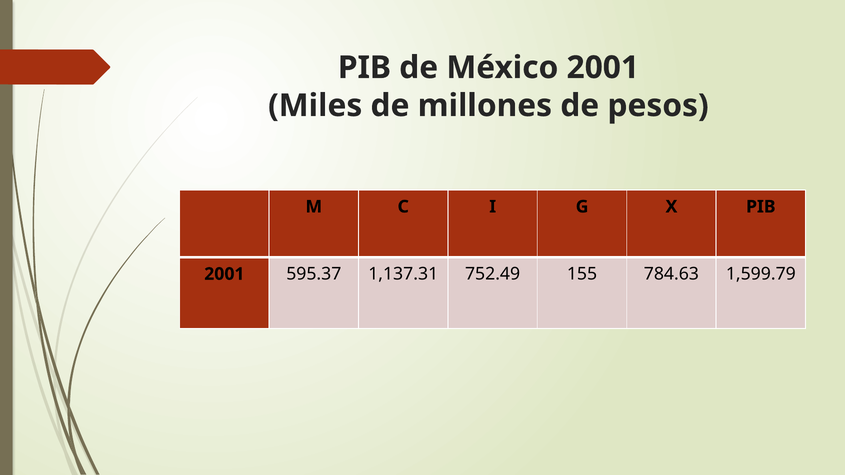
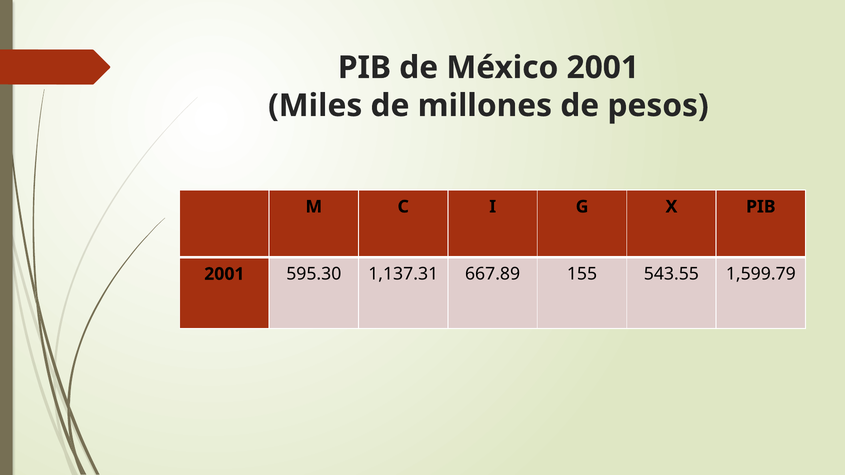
595.37: 595.37 -> 595.30 (314, 274)
752.49: 752.49 -> 667.89 (493, 274)
784.63: 784.63 -> 543.55 (671, 274)
